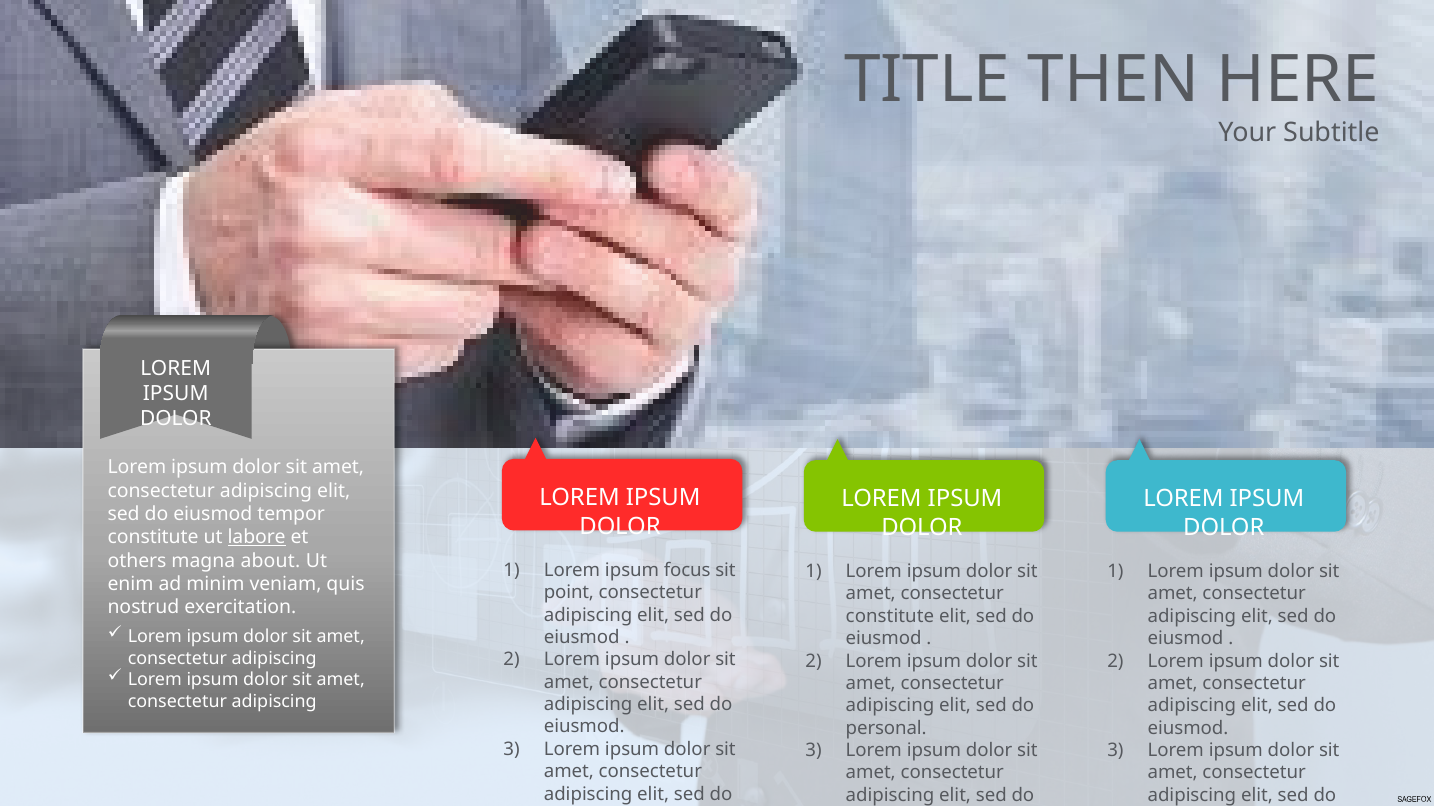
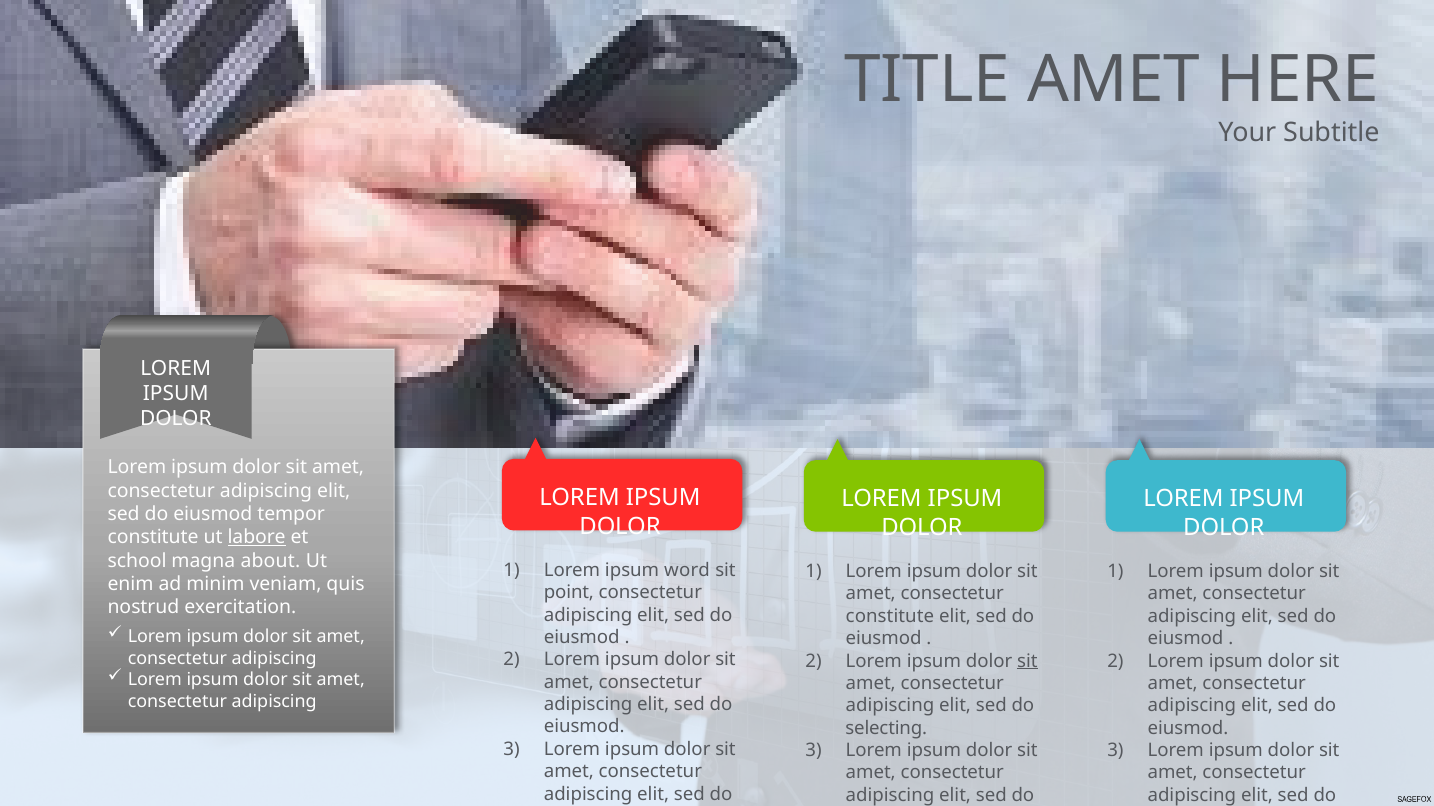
TITLE THEN: THEN -> AMET (1114, 80)
others: others -> school (137, 561)
focus: focus -> word (687, 571)
sit underline: none -> present (1027, 661)
personal: personal -> selecting (886, 729)
